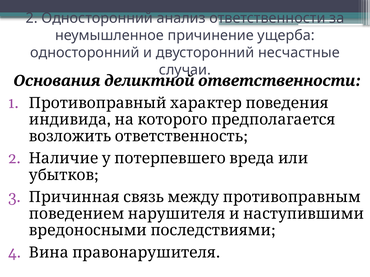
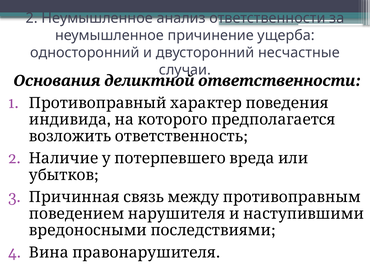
2 Односторонний: Односторонний -> Неумышленное (97, 18)
